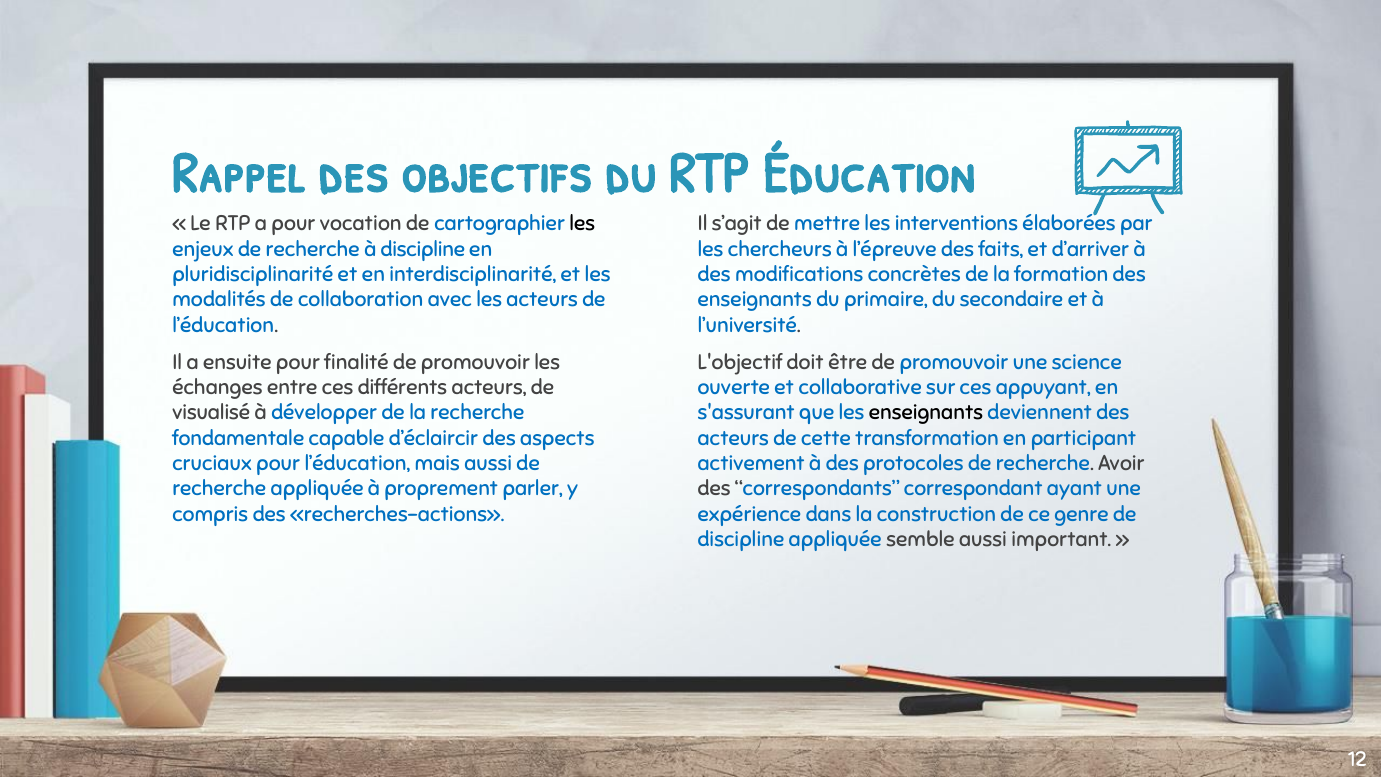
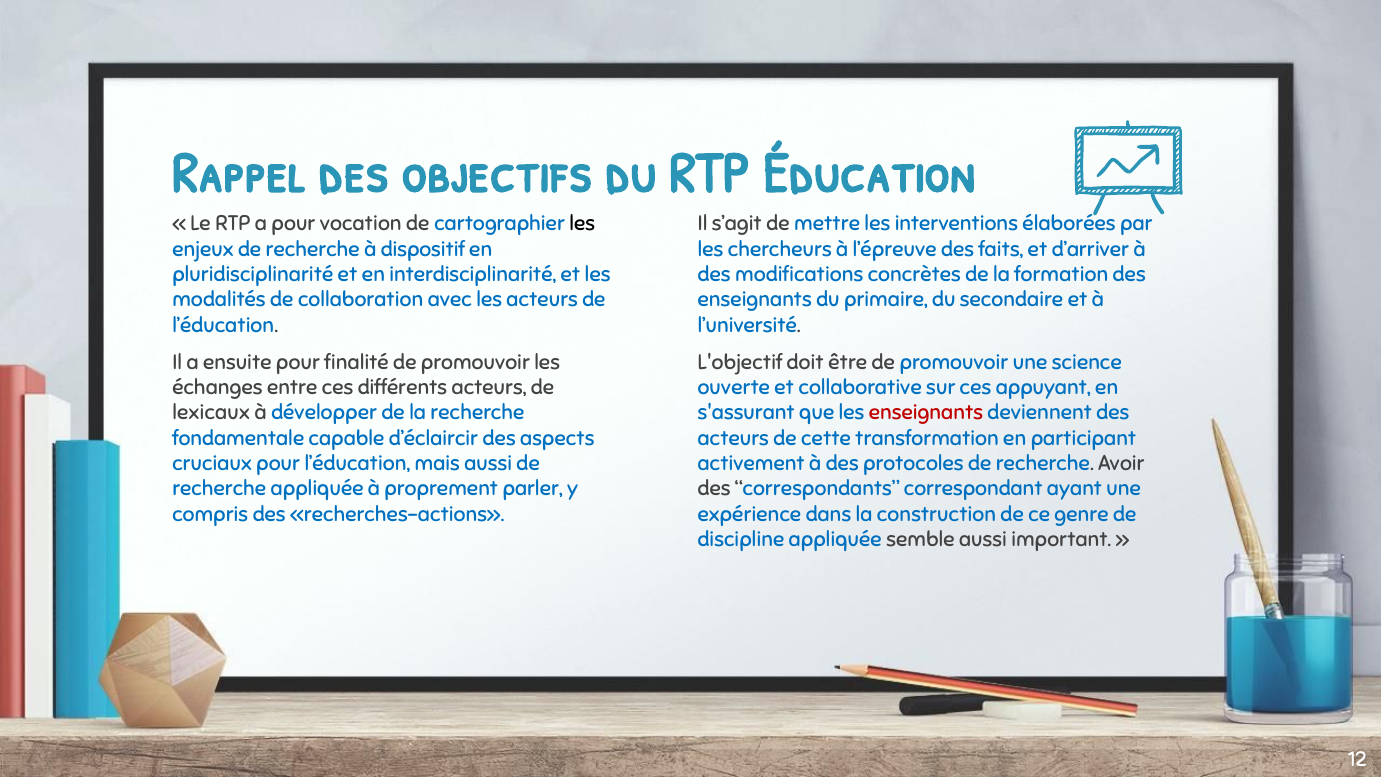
à discipline: discipline -> dispositif (423, 249)
visualisé: visualisé -> lexicaux (211, 413)
enseignants colour: black -> red (926, 413)
